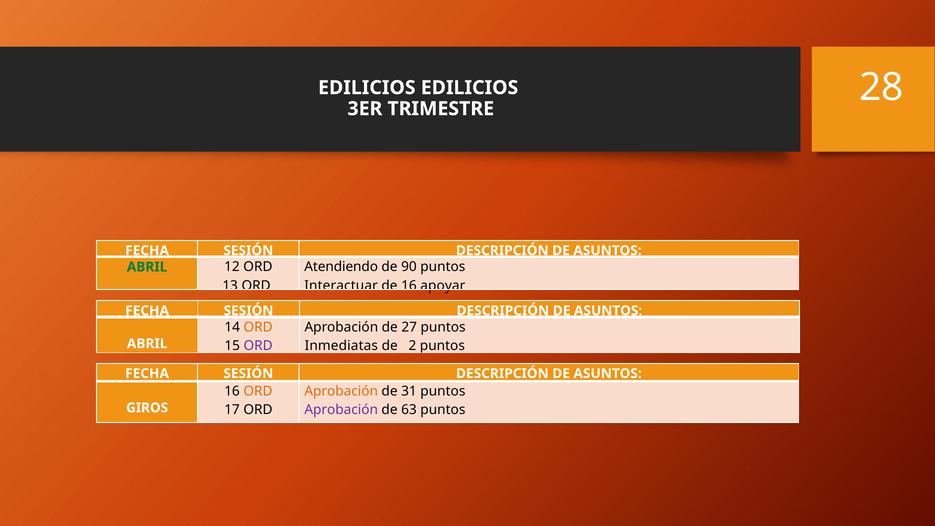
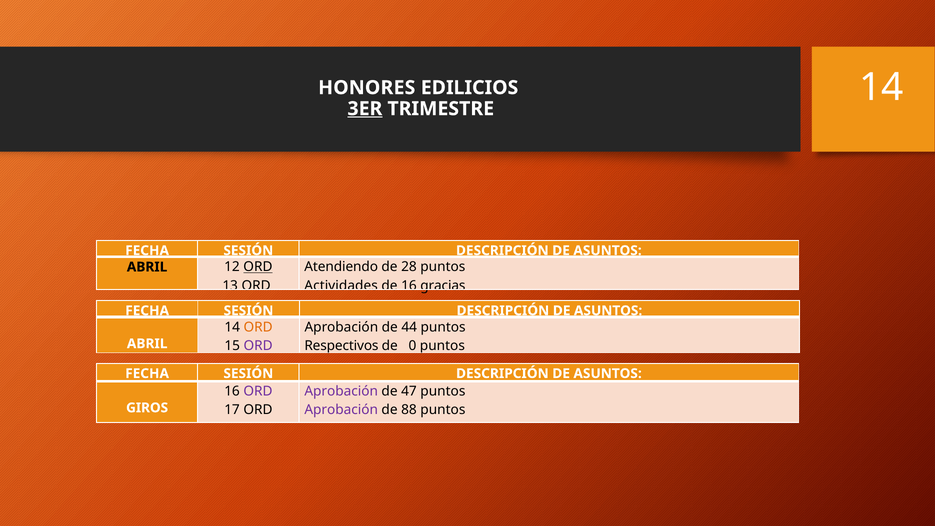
EDILICIOS: EDILICIOS -> HONORES (367, 88)
3ER underline: none -> present (365, 109)
TRIMESTRE 28: 28 -> 14 (881, 87)
90: 90 -> 28 (409, 267)
ABRIL colour: green -> black (147, 267)
ORD underline: none -> present (258, 267)
Interactuar: Interactuar -> Actividades (341, 286)
apoyar: apoyar -> gracias (443, 286)
27: 27 -> 44 (409, 327)
Inmediatas: Inmediatas -> Respectivos (341, 346)
2: 2 -> 0 (412, 346)
ORD colour: orange -> purple (258, 391)
Aprobación colour: orange -> purple (341, 391)
31: 31 -> 47 (409, 391)
63: 63 -> 88 (409, 410)
